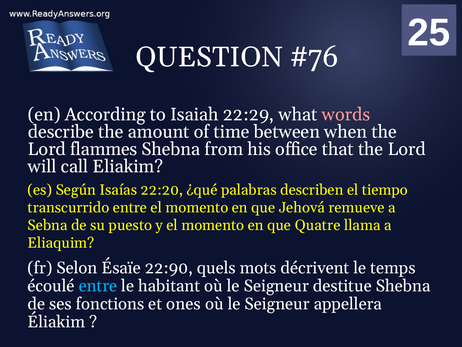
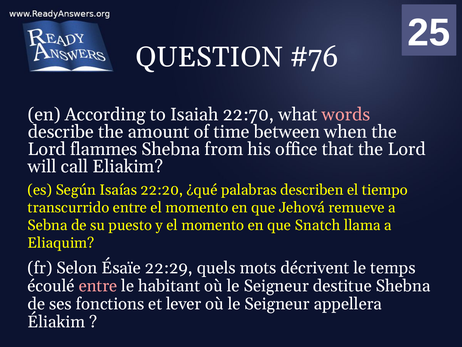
22:29: 22:29 -> 22:70 (248, 114)
Quatre: Quatre -> Snatch (318, 225)
22:90: 22:90 -> 22:29 (169, 268)
entre colour: light blue -> pink (98, 286)
ones: ones -> lever (184, 304)
